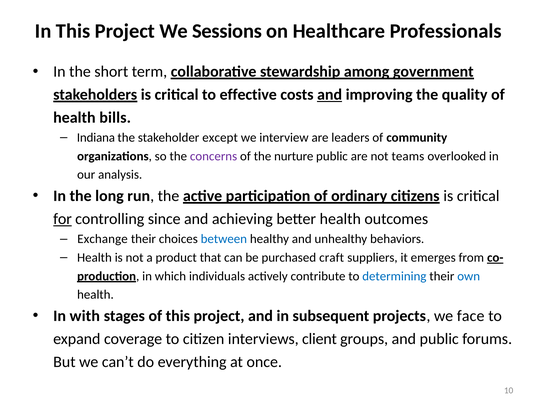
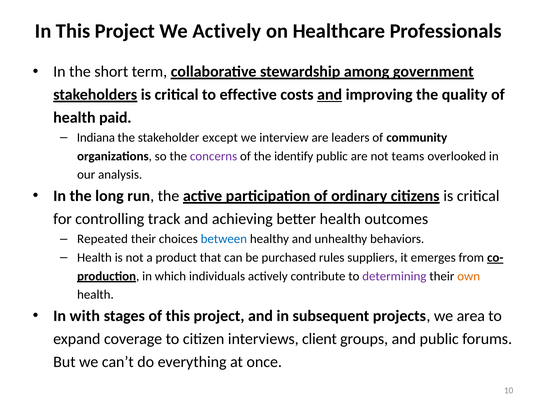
We Sessions: Sessions -> Actively (227, 31)
bills: bills -> paid (115, 118)
nurture: nurture -> identify (294, 156)
for underline: present -> none (63, 219)
since: since -> track (164, 219)
Exchange: Exchange -> Repeated (103, 239)
craft: craft -> rules (332, 258)
determining colour: blue -> purple (394, 277)
own colour: blue -> orange (469, 277)
face: face -> area (471, 316)
